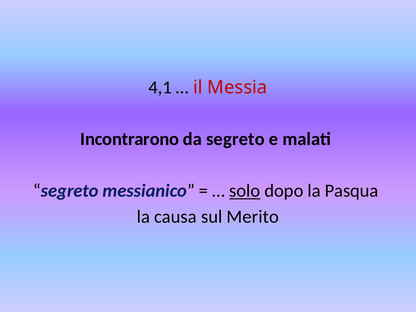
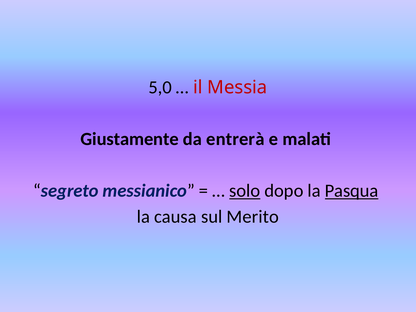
4,1: 4,1 -> 5,0 (160, 87)
Incontrarono: Incontrarono -> Giustamente (130, 139)
da segreto: segreto -> entrerà (235, 139)
Pasqua underline: none -> present (352, 191)
